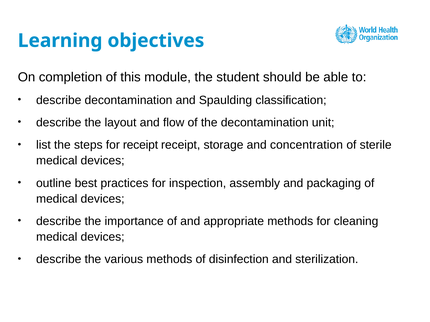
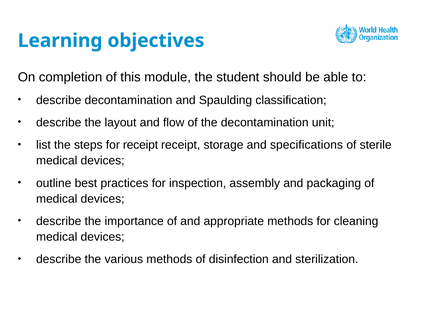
concentration: concentration -> specifications (306, 145)
